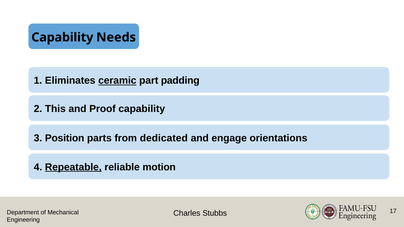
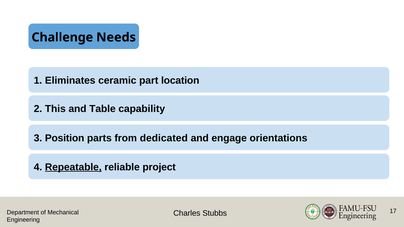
Capability: Capability -> Challenge (62, 37)
ceramic underline: present -> none (117, 81)
padding: padding -> location (180, 81)
Proof: Proof -> Table (102, 109)
motion: motion -> project (159, 167)
